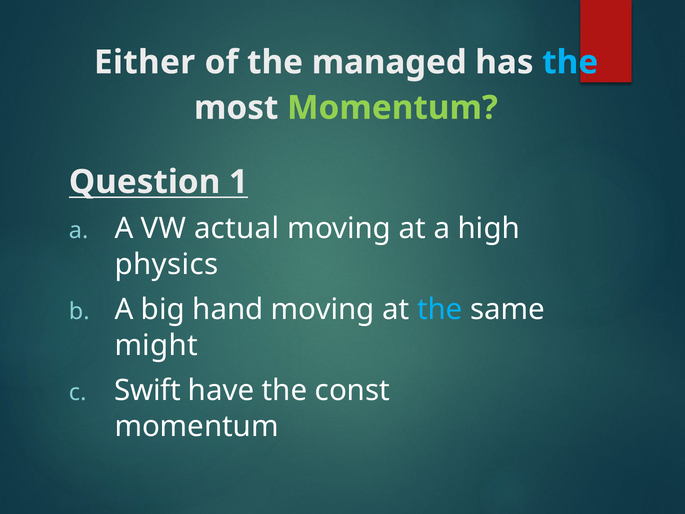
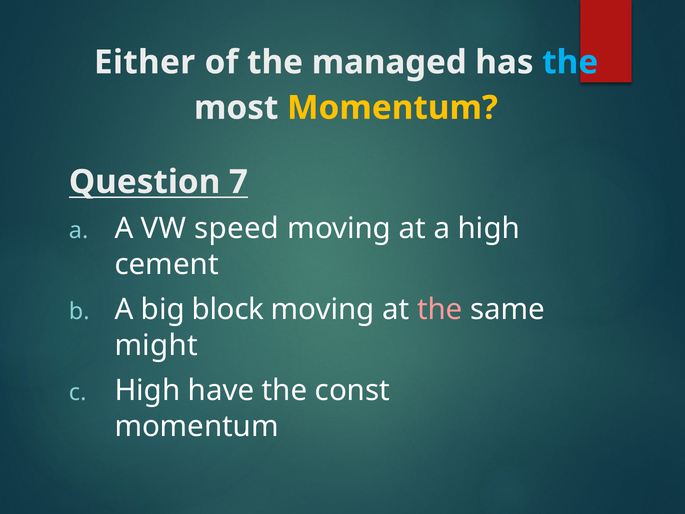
Momentum colour: light green -> yellow (392, 108)
1: 1 -> 7 (238, 182)
actual: actual -> speed (237, 228)
physics: physics -> cement (167, 265)
hand: hand -> block (228, 309)
the colour: light blue -> pink (440, 309)
Swift: Swift -> High (147, 390)
